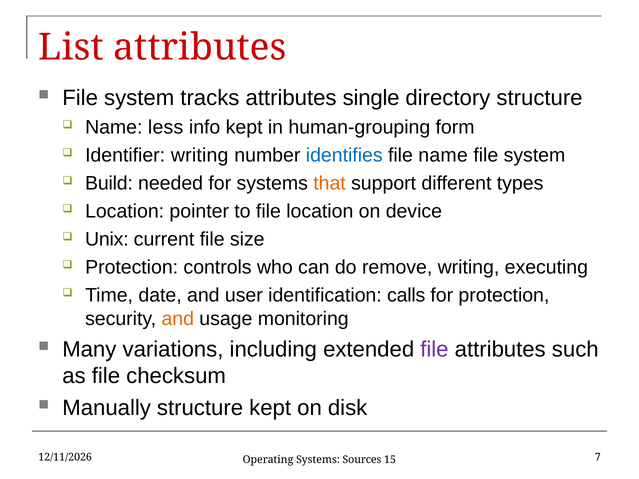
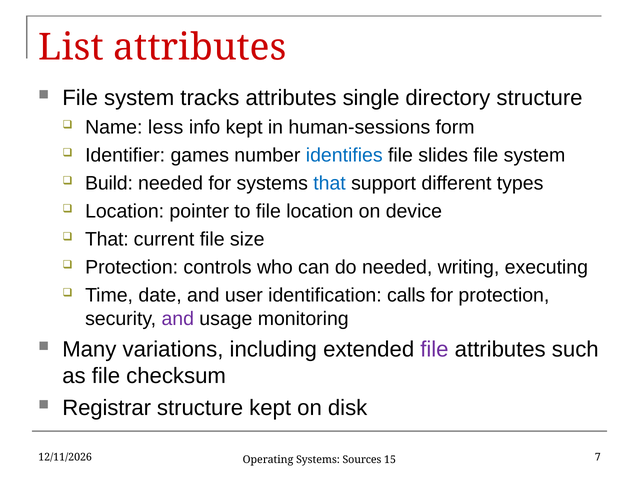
human-grouping: human-grouping -> human-sessions (359, 127)
Identifier writing: writing -> games (200, 155)
file name: name -> slides (443, 155)
that colour: orange -> blue (330, 183)
Unix: Unix -> That (107, 239)
do remove: remove -> needed (397, 267)
and colour: orange -> purple (178, 319)
Manually: Manually -> Registrar (107, 408)
